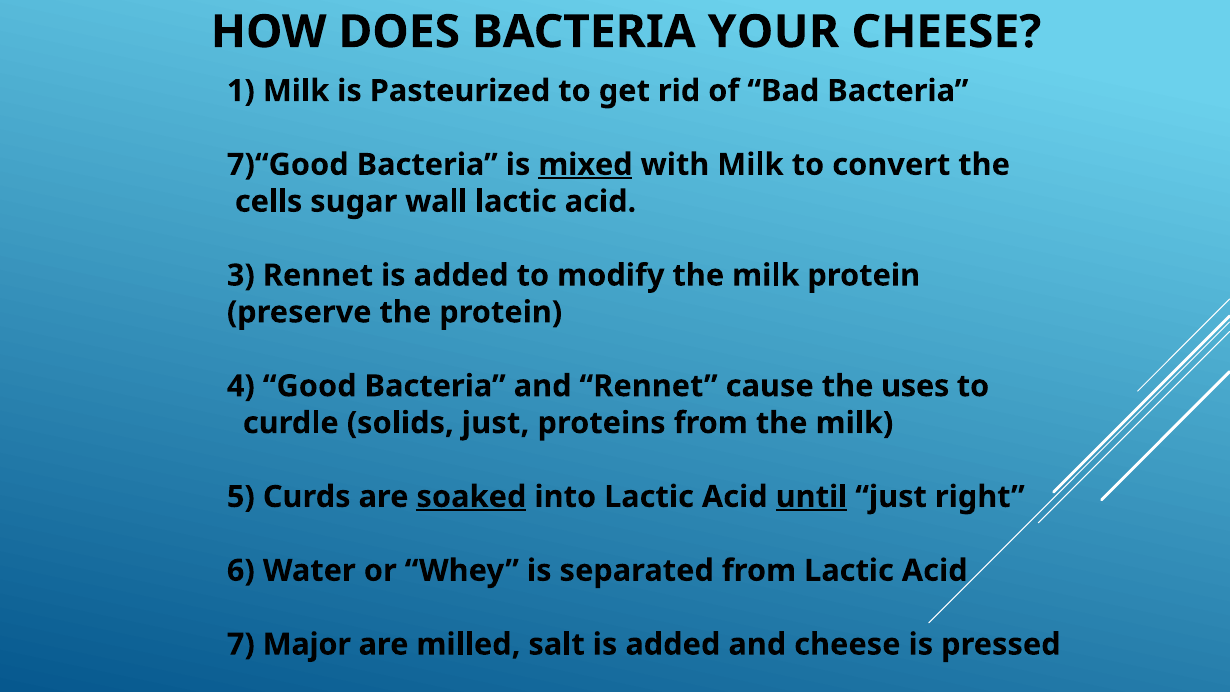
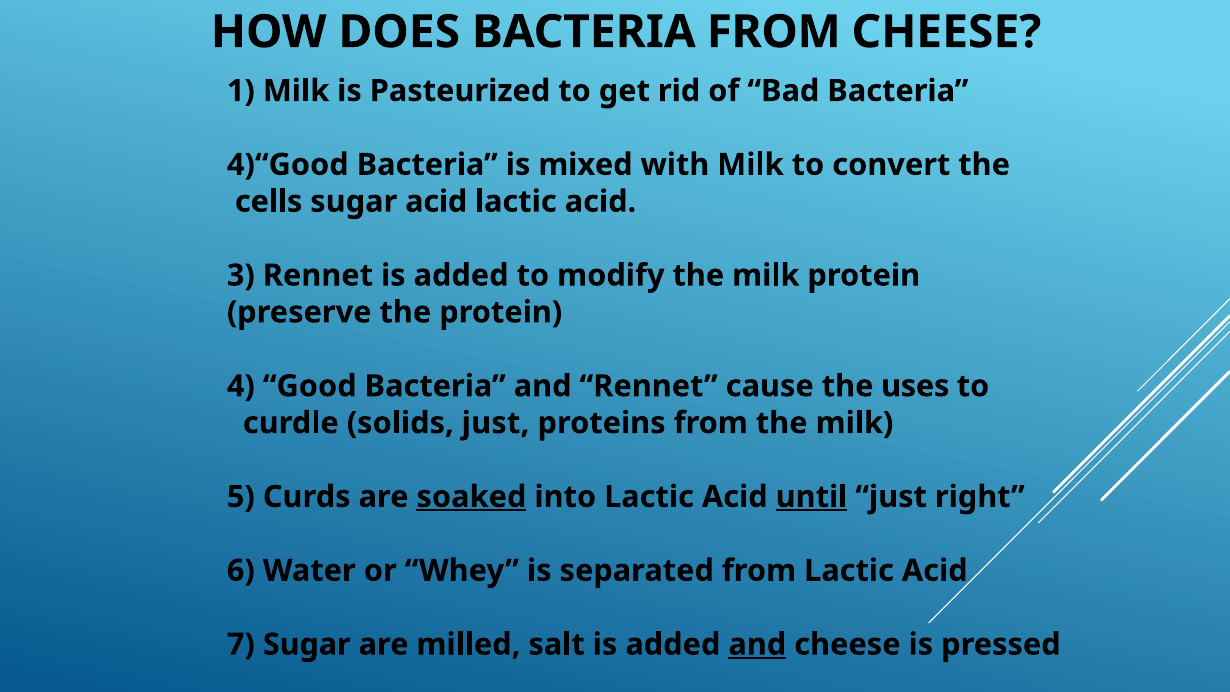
BACTERIA YOUR: YOUR -> FROM (774, 32)
7)“Good: 7)“Good -> 4)“Good (288, 165)
mixed underline: present -> none (585, 165)
sugar wall: wall -> acid (436, 202)
7 Major: Major -> Sugar (307, 644)
and underline: none -> present (757, 644)
